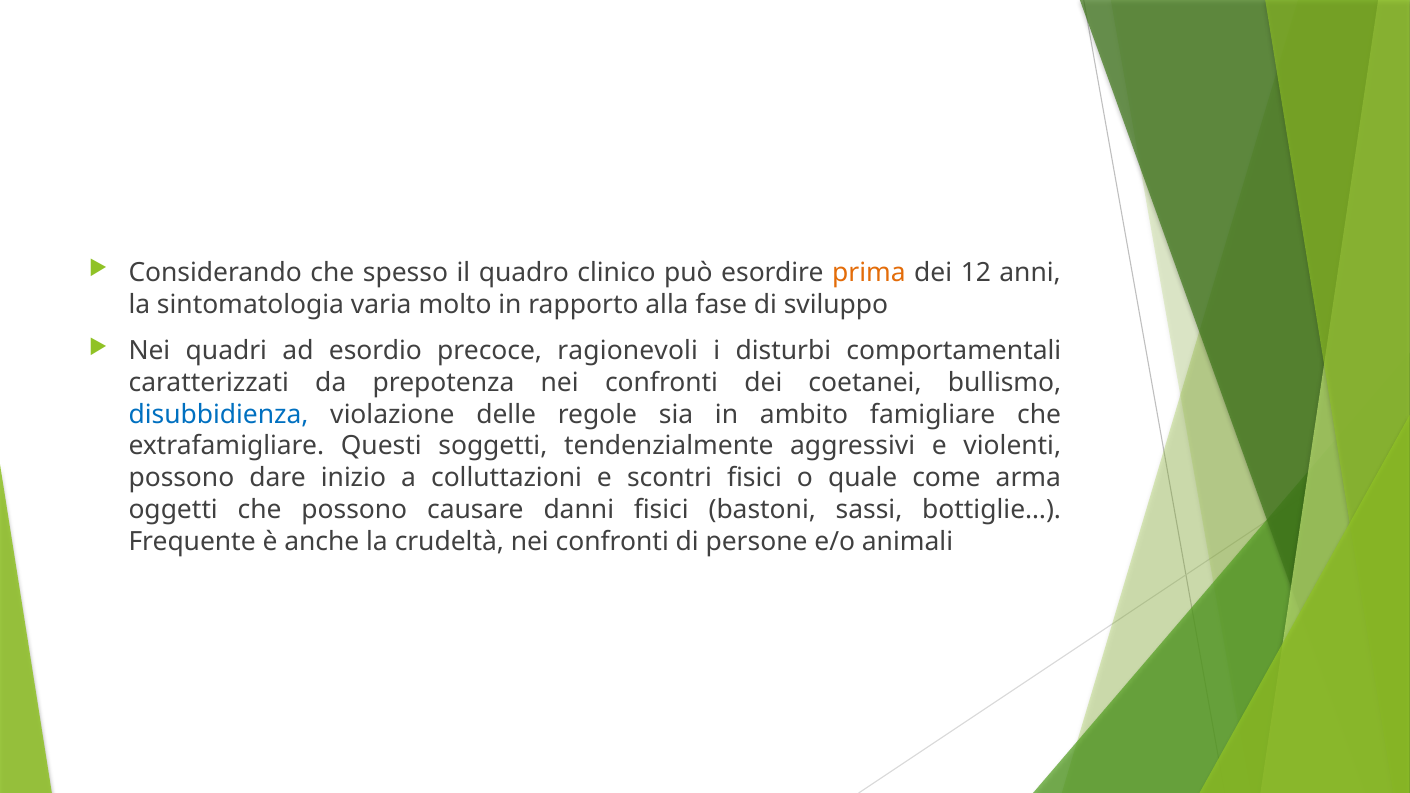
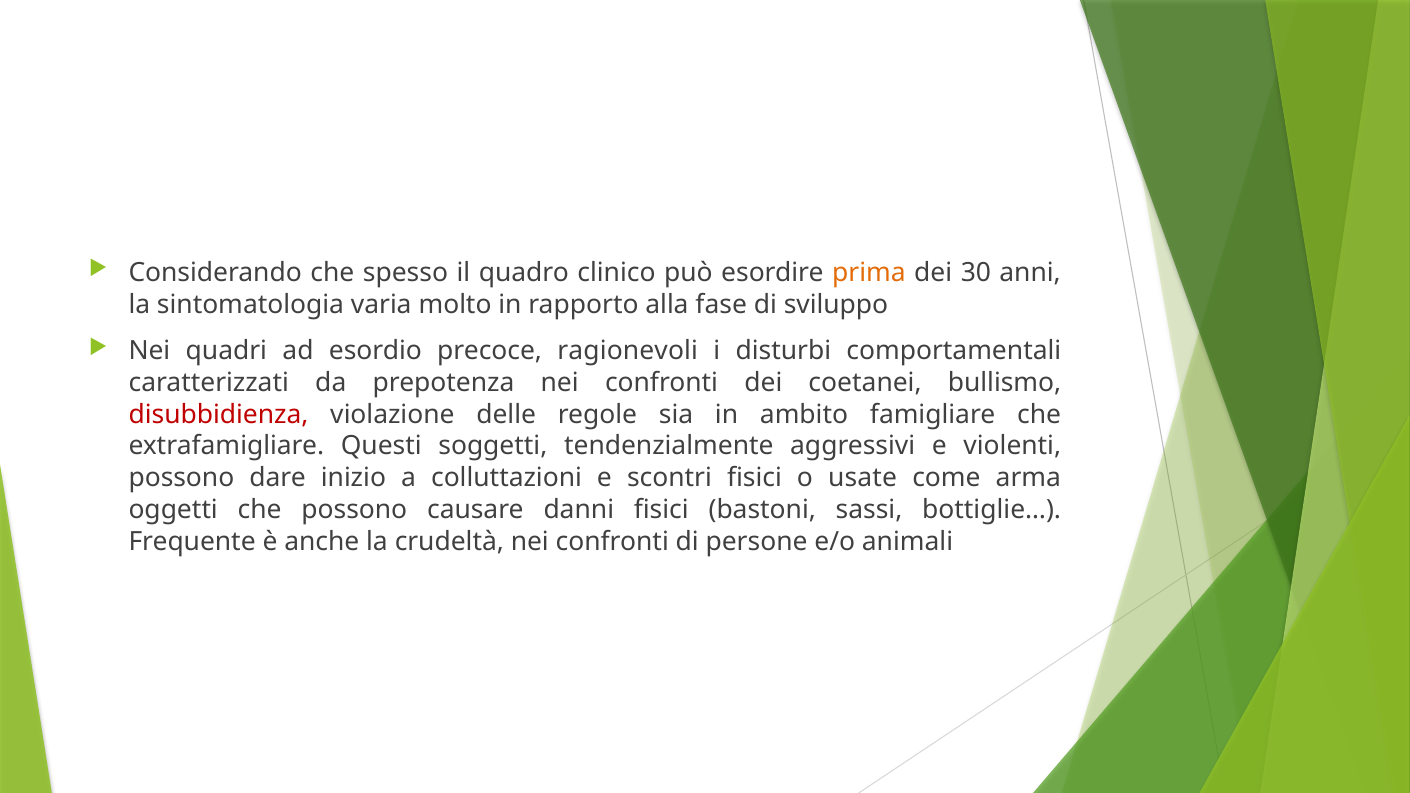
12: 12 -> 30 (976, 273)
disubbidienza colour: blue -> red (218, 414)
quale: quale -> usate (863, 478)
